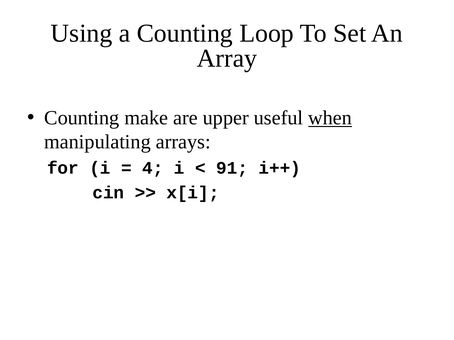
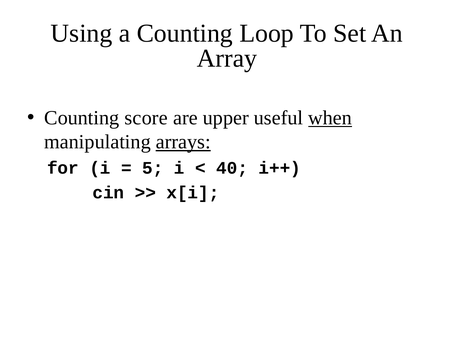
make: make -> score (146, 118)
arrays underline: none -> present (183, 142)
4: 4 -> 5 (153, 168)
91: 91 -> 40 (232, 168)
